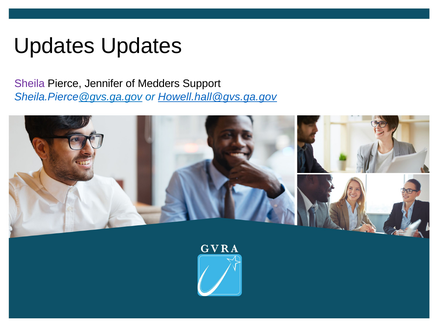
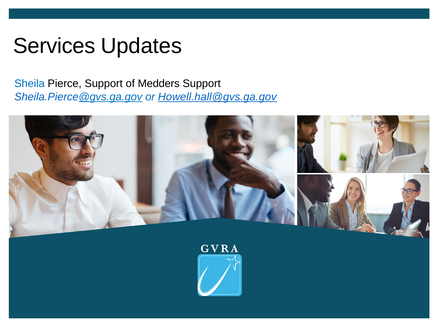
Updates: Updates -> Services (54, 46)
Sheila colour: purple -> blue (30, 84)
Pierce Jennifer: Jennifer -> Support (104, 84)
